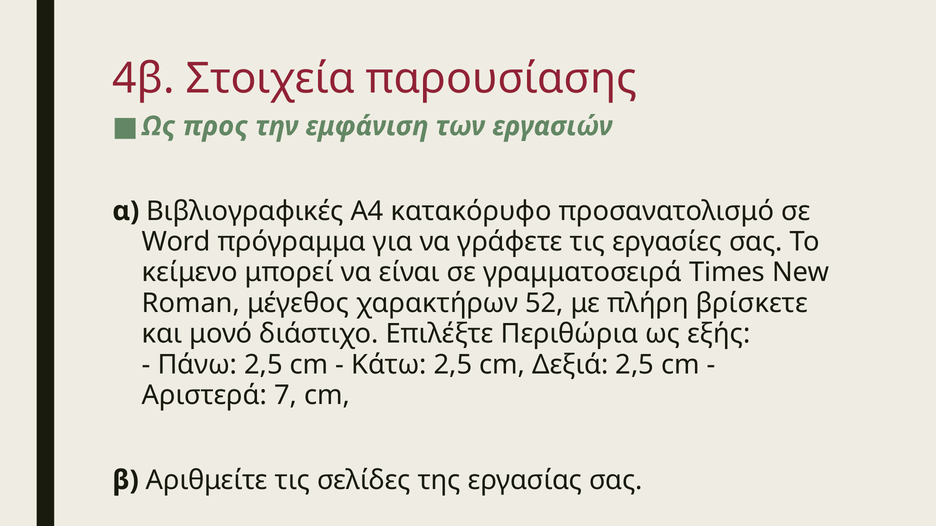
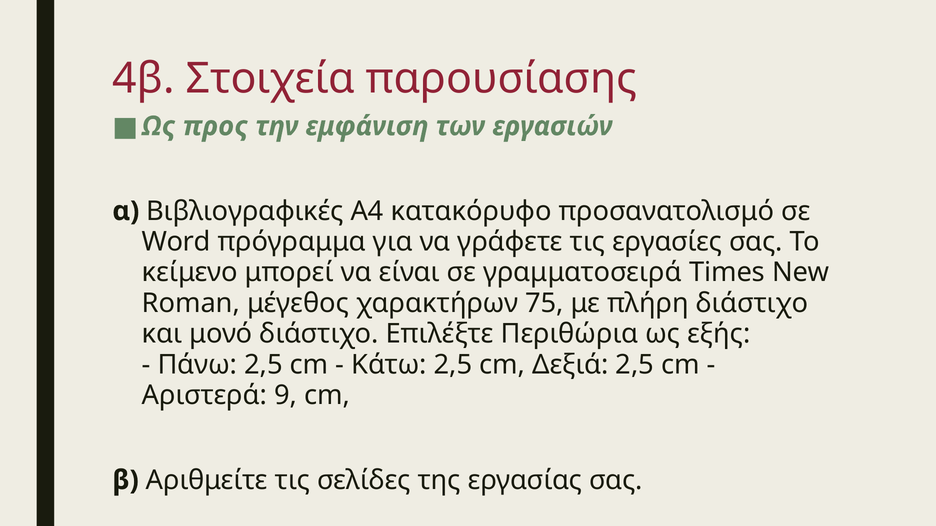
52: 52 -> 75 (544, 303)
πλήρη βρίσκετε: βρίσκετε -> διάστιχο (752, 303)
7: 7 -> 9 (286, 396)
